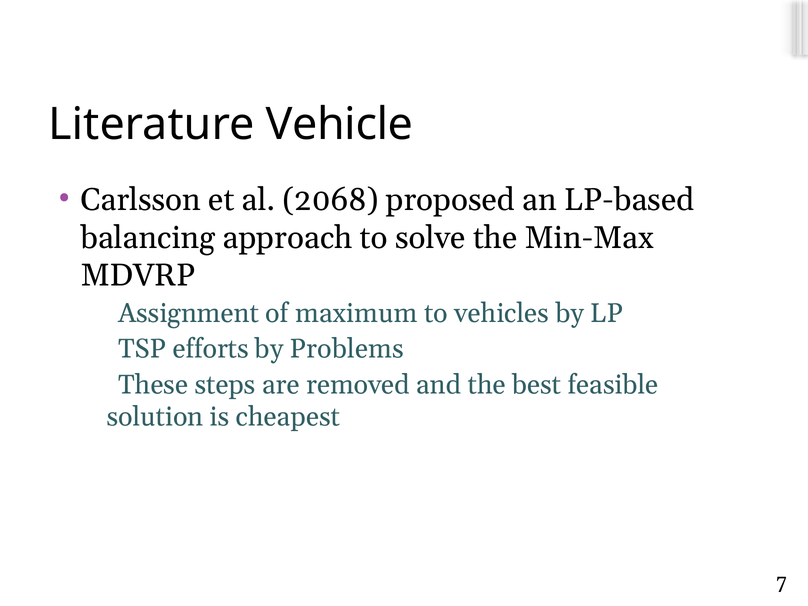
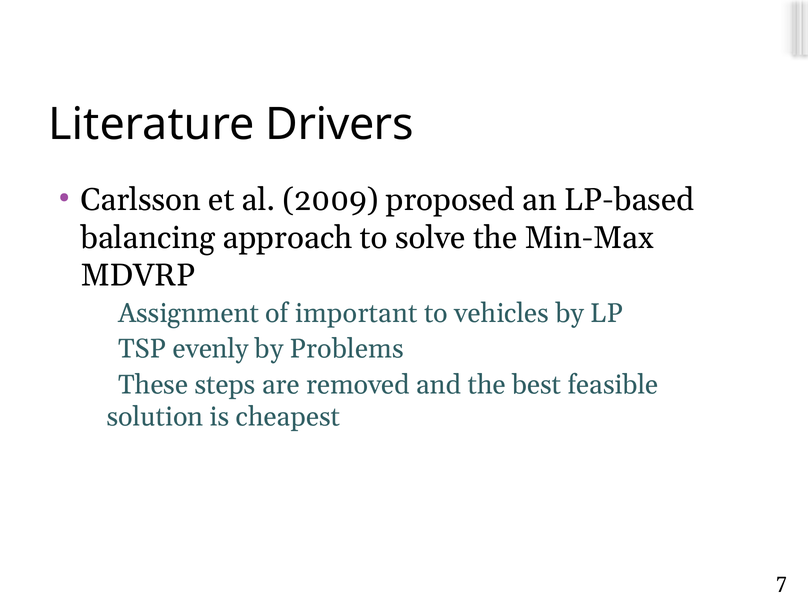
Vehicle: Vehicle -> Drivers (339, 124)
2068: 2068 -> 2009 (331, 200)
maximum: maximum -> important (356, 313)
efforts: efforts -> evenly (211, 349)
